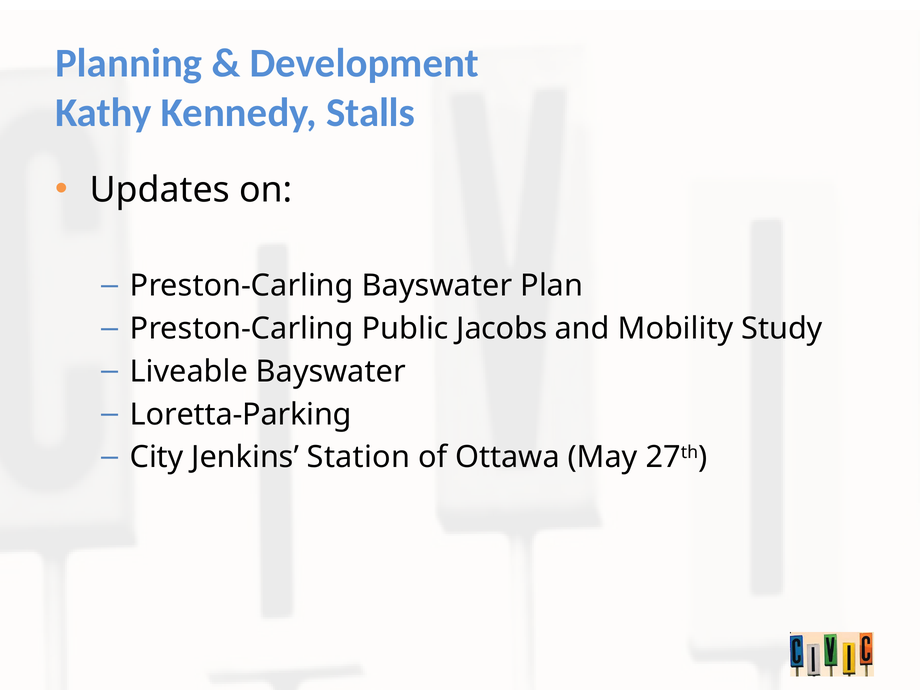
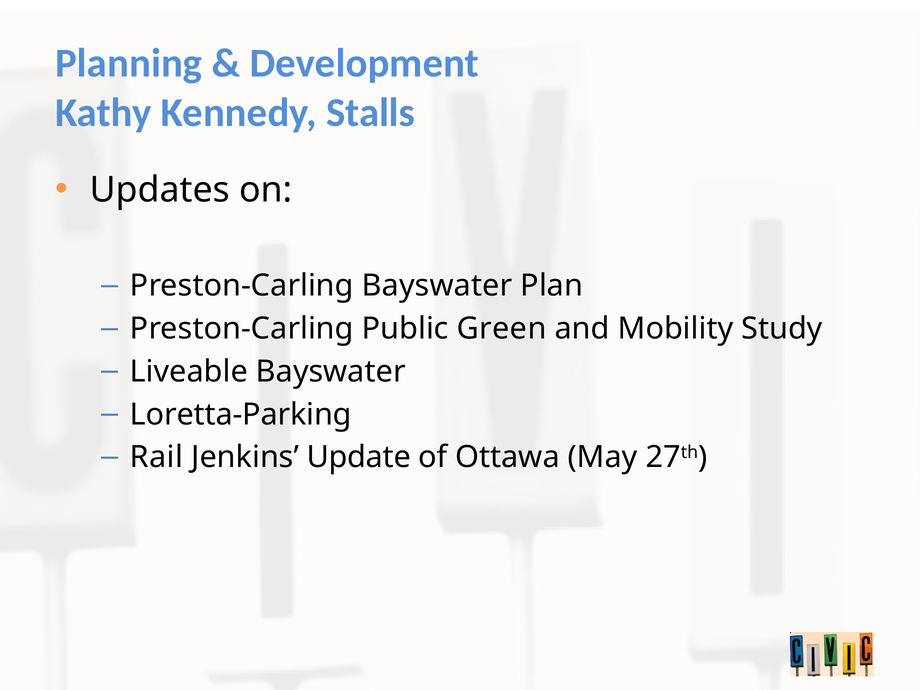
Jacobs: Jacobs -> Green (502, 329)
City: City -> Rail (156, 457)
Station: Station -> Update (359, 457)
